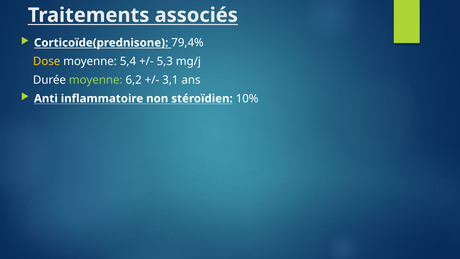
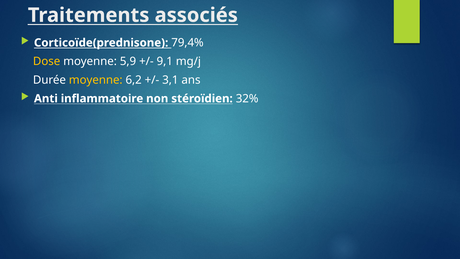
5,4: 5,4 -> 5,9 (128, 61)
5,3: 5,3 -> 9,1 (165, 61)
moyenne colour: light green -> yellow (96, 80)
10%: 10% -> 32% (247, 99)
